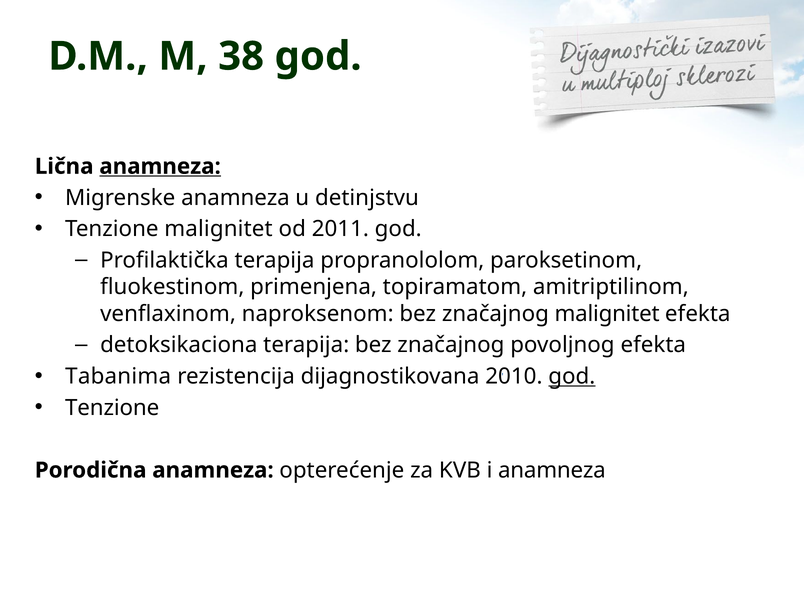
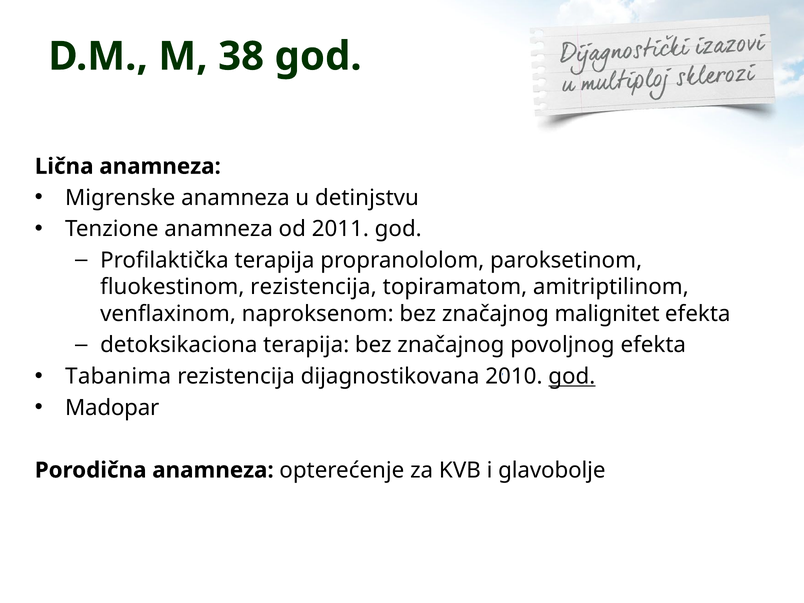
anamneza underline: present -> none (160, 166)
Tenzione malignitet: malignitet -> anamneza (219, 229)
fluokestinom primenjena: primenjena -> rezistencija (313, 287)
Tenzione: Tenzione -> Madopar (112, 408)
i anamneza: anamneza -> glavobolje (552, 470)
